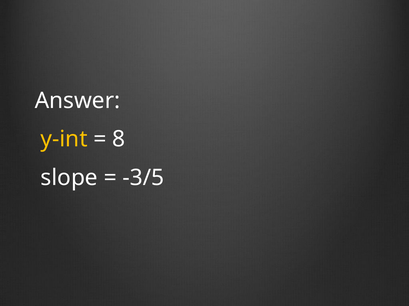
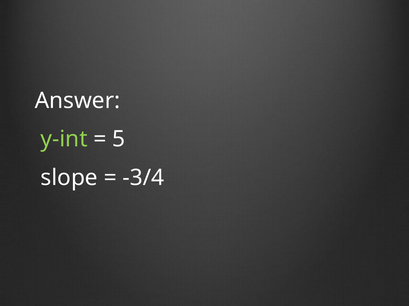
y-int colour: yellow -> light green (64, 139)
8: 8 -> 5 (119, 139)
-3/5: -3/5 -> -3/4 (143, 178)
